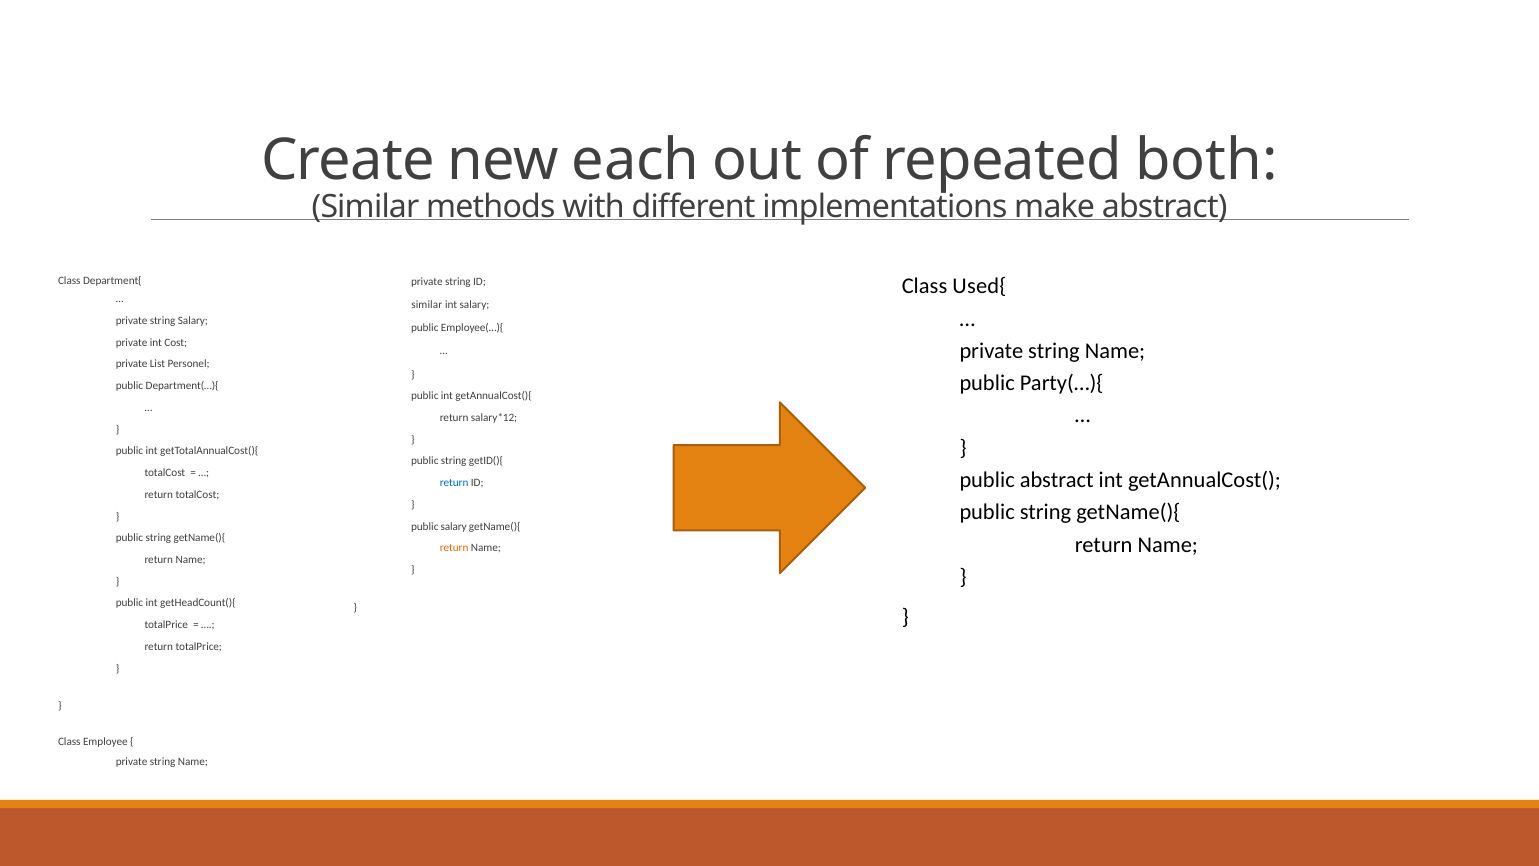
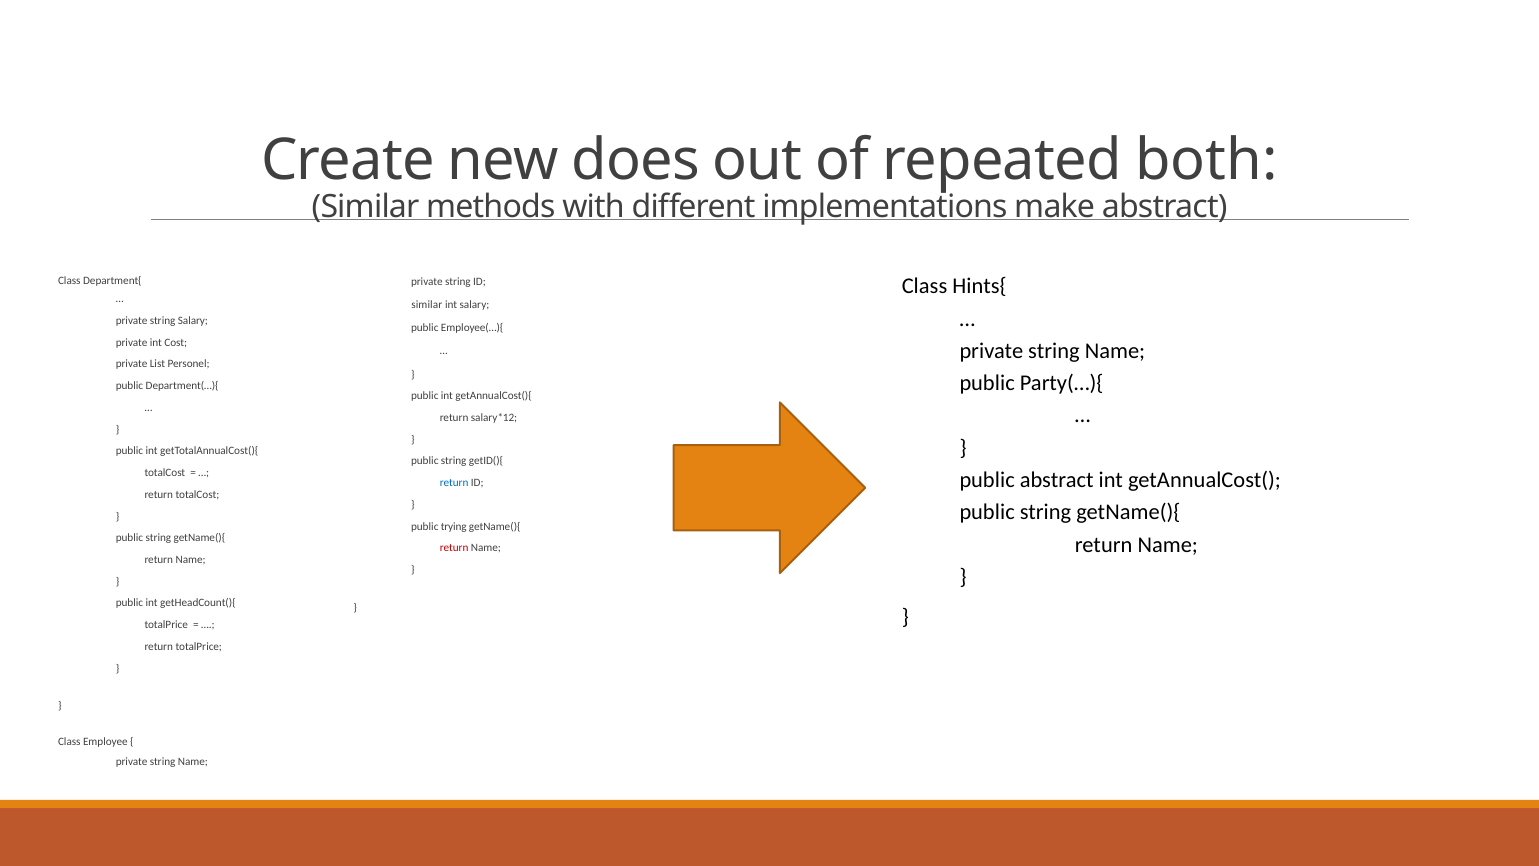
each: each -> does (636, 160)
Used{: Used{ -> Hints{ (980, 286)
public salary: salary -> trying (454, 526)
return colour: orange -> red (454, 548)
